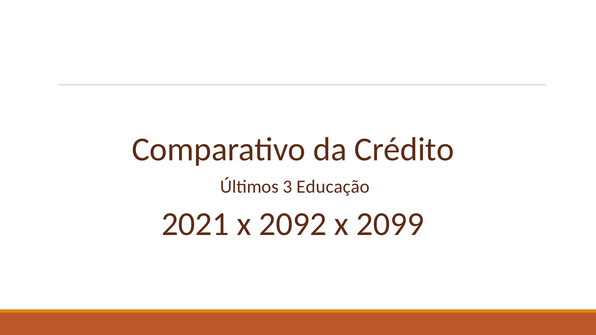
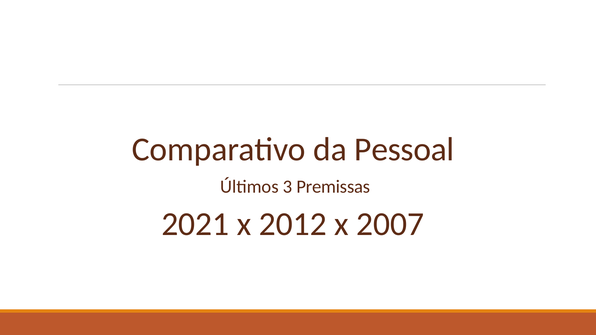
Crédito: Crédito -> Pessoal (404, 150)
Educação: Educação -> Premissas (333, 187)
2092: 2092 -> 2012 (293, 224)
2099: 2099 -> 2007 (390, 224)
